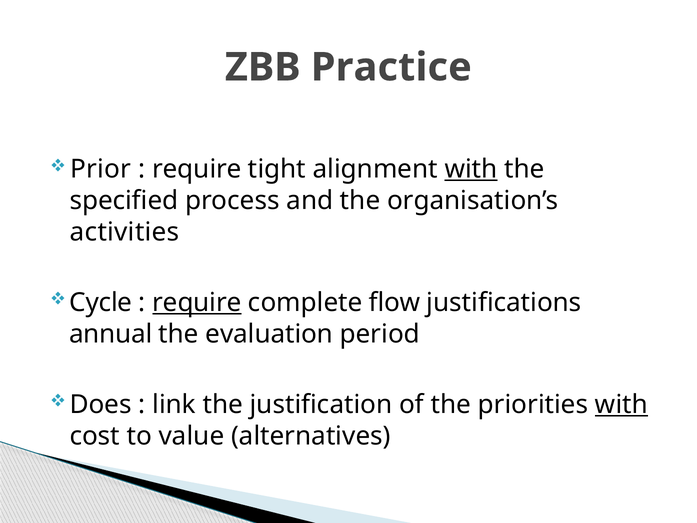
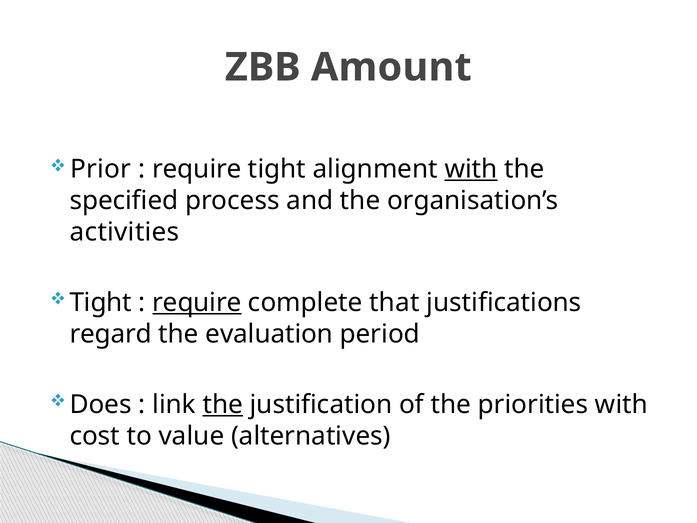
Practice: Practice -> Amount (391, 67)
Cycle: Cycle -> Tight (101, 302)
flow: flow -> that (394, 302)
annual: annual -> regard (111, 334)
the underline: none -> present (223, 404)
with underline: present -> none (621, 404)
